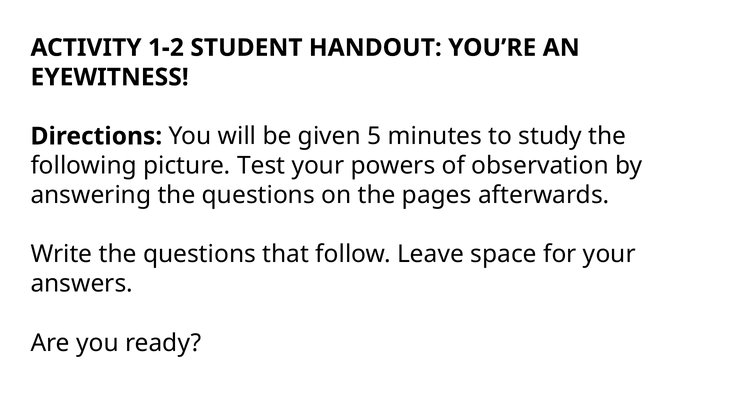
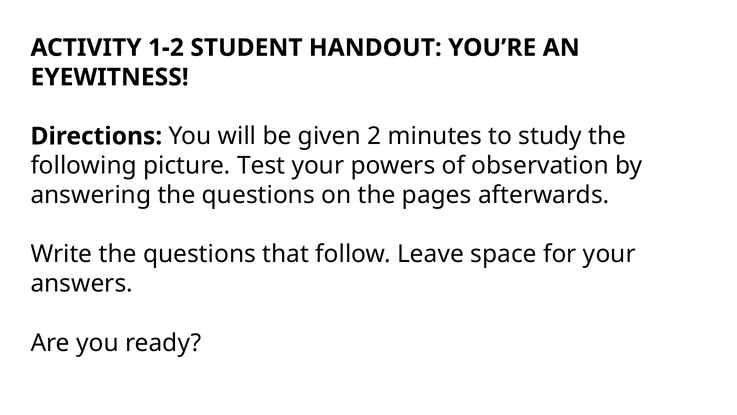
5: 5 -> 2 (374, 136)
